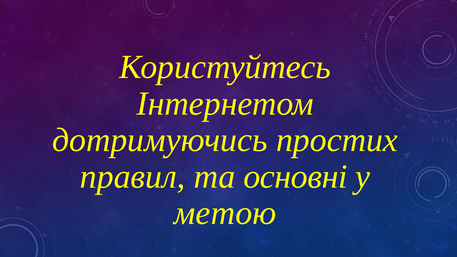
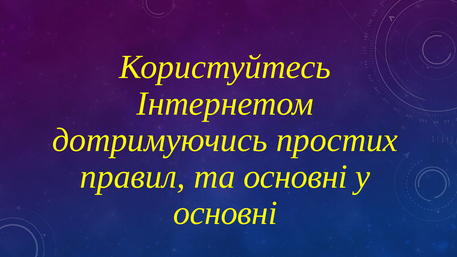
метою: метою -> основні (225, 213)
